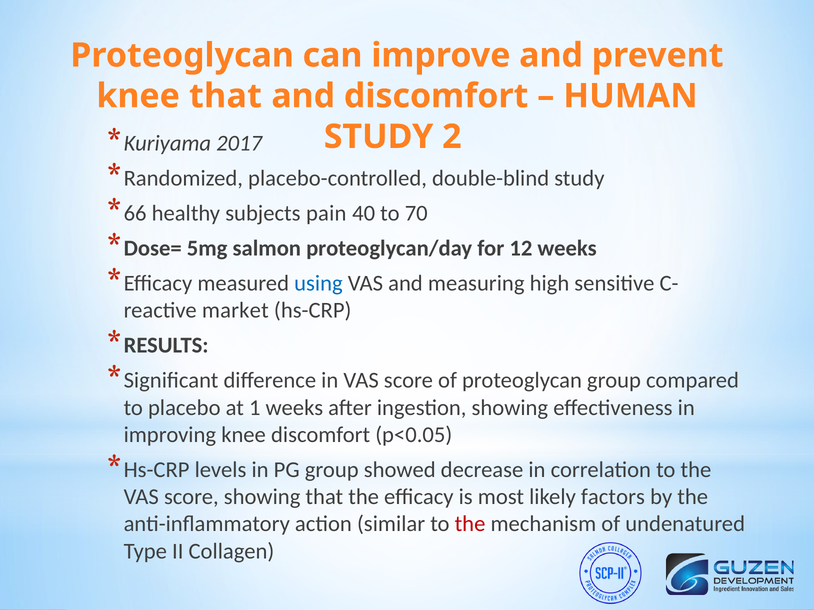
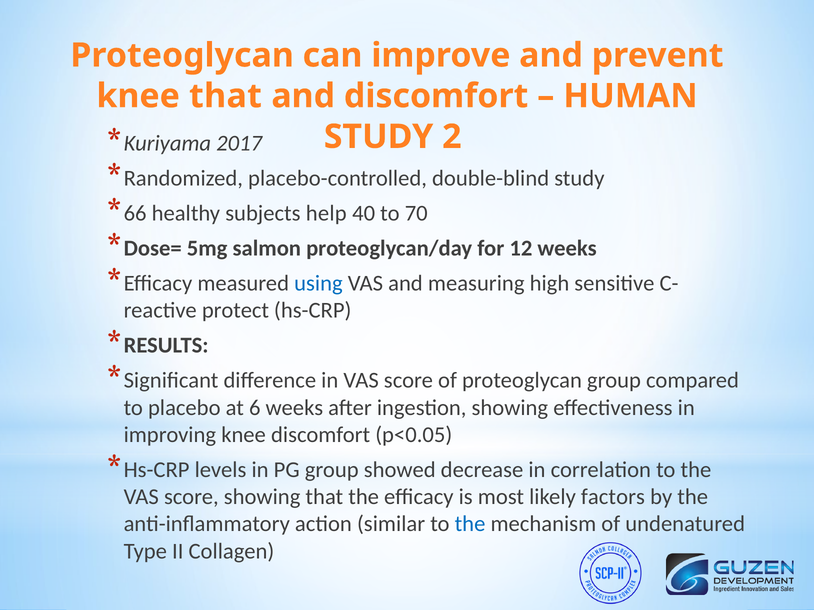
pain: pain -> help (326, 213)
market: market -> protect (235, 311)
1: 1 -> 6 (255, 408)
the colour: red -> blue (470, 524)
